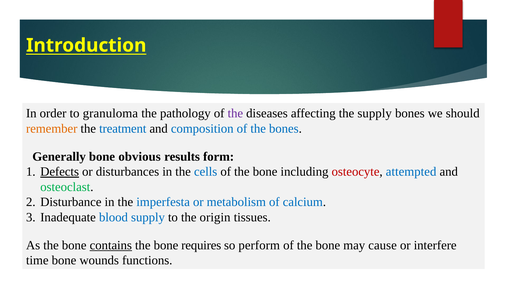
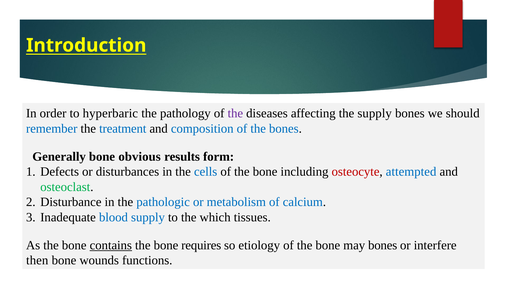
granuloma: granuloma -> hyperbaric (110, 113)
remember colour: orange -> blue (52, 129)
Defects underline: present -> none (60, 172)
imperfesta: imperfesta -> pathologic (163, 202)
origin: origin -> which (215, 217)
perform: perform -> etiology (259, 245)
may cause: cause -> bones (383, 245)
time: time -> then (37, 261)
